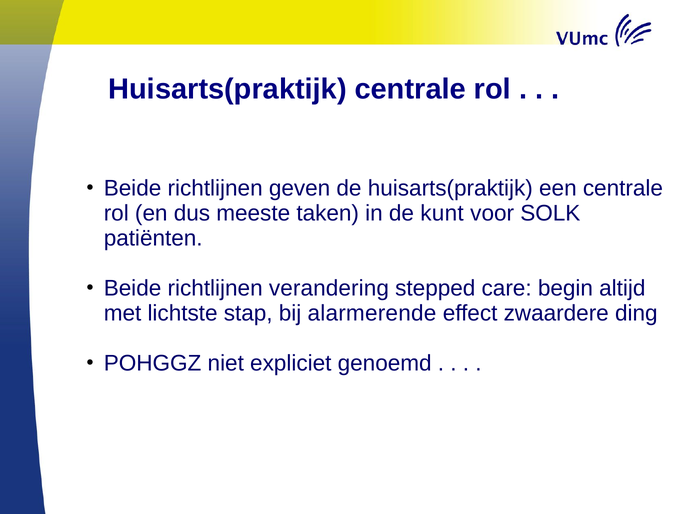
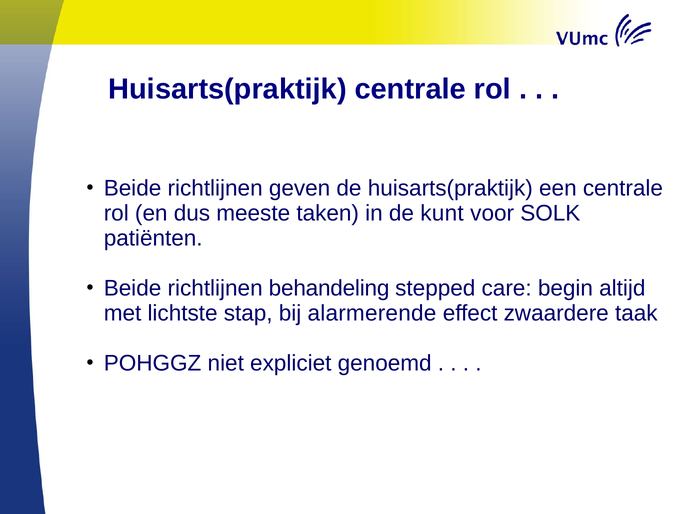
verandering: verandering -> behandeling (329, 288)
ding: ding -> taak (636, 313)
